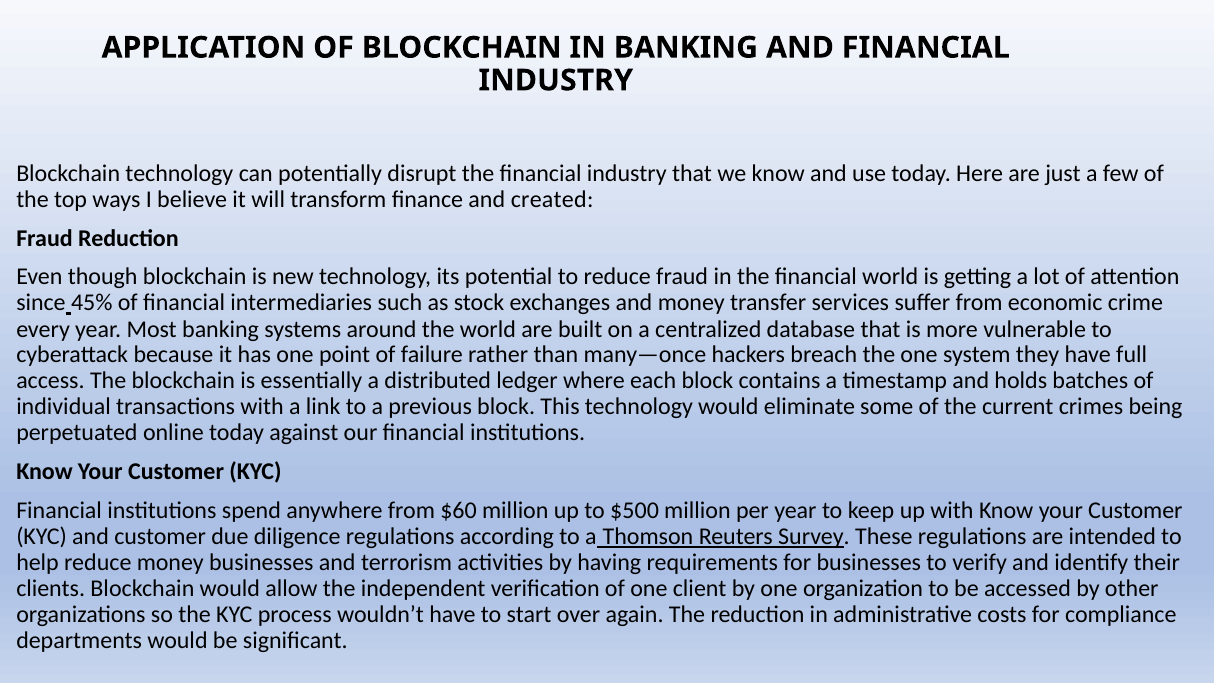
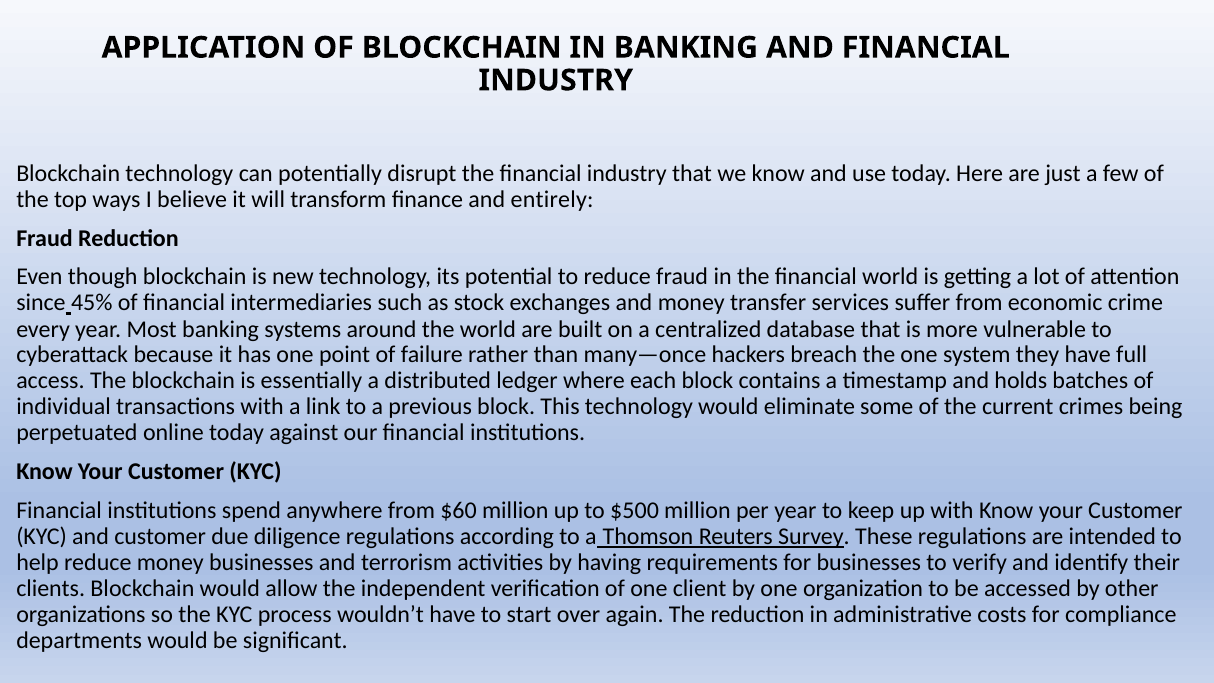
created: created -> entirely (552, 200)
